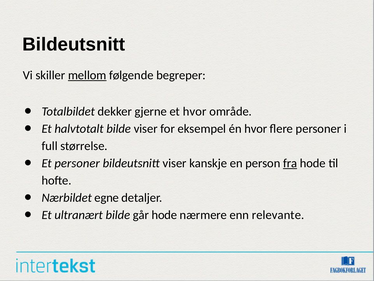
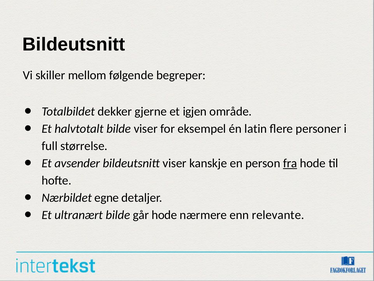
mellom underline: present -> none (87, 75)
et hvor: hvor -> igjen (195, 111)
én hvor: hvor -> latin (256, 129)
Et personer: personer -> avsender (77, 163)
